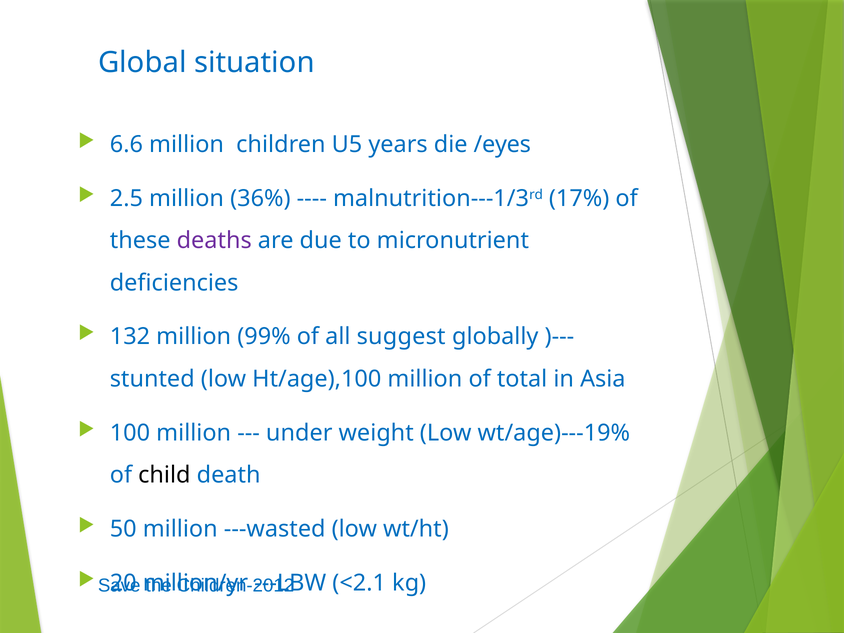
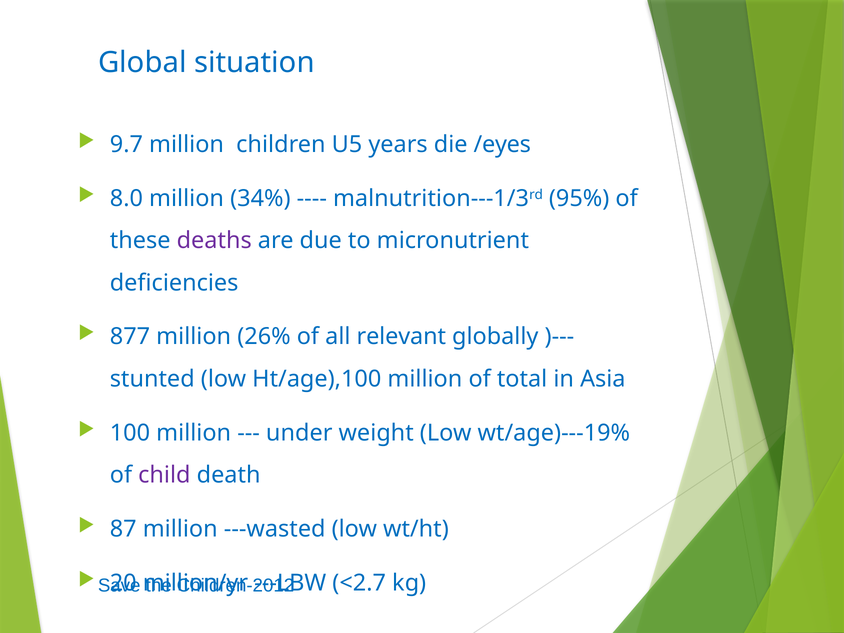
6.6: 6.6 -> 9.7 (126, 144)
2.5: 2.5 -> 8.0 (126, 198)
36%: 36% -> 34% (260, 198)
17%: 17% -> 95% (579, 198)
132: 132 -> 877 (130, 337)
99%: 99% -> 26% (264, 337)
suggest: suggest -> relevant (401, 337)
child colour: black -> purple (164, 475)
50: 50 -> 87 (123, 529)
<2.1: <2.1 -> <2.7 (359, 583)
